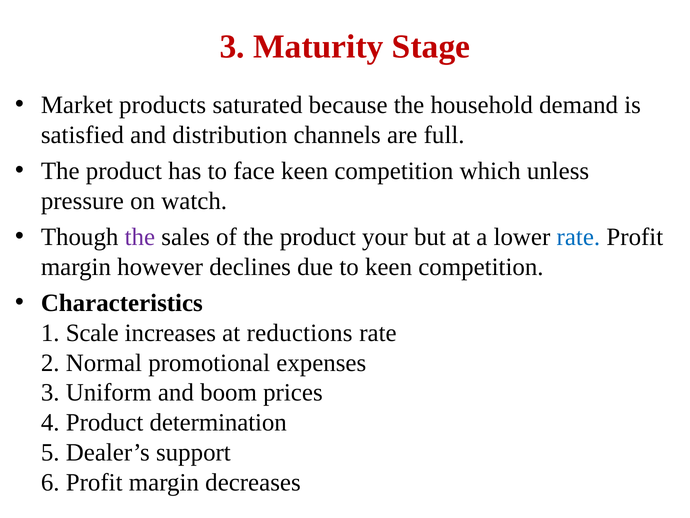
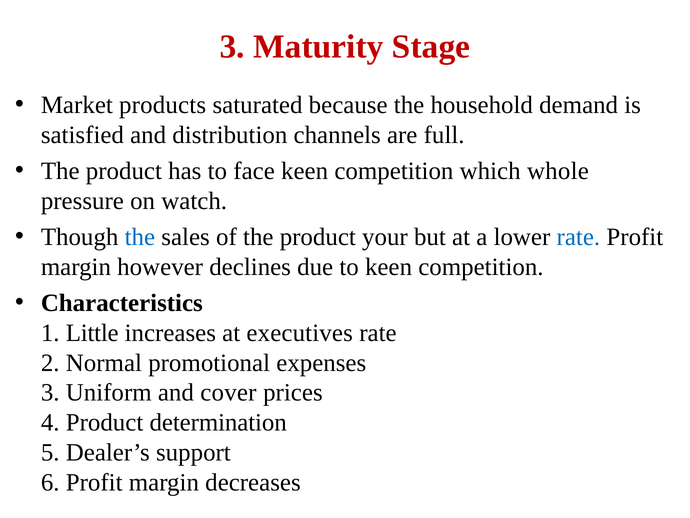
unless: unless -> whole (558, 171)
the colour: purple -> blue (140, 237)
Scale: Scale -> Little (92, 333)
reductions: reductions -> executives (300, 333)
boom: boom -> cover (228, 392)
